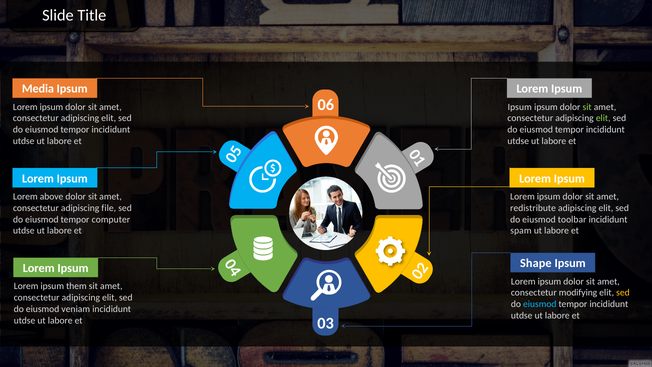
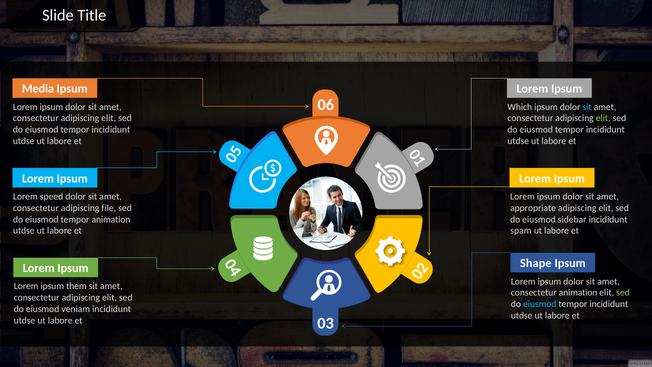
Ipsum: Ipsum -> Which (520, 107)
sit colour: light green -> light blue (587, 107)
above: above -> speed (51, 196)
redistribute: redistribute -> appropriate (533, 208)
tempor computer: computer -> animation (111, 219)
toolbar: toolbar -> sidebar (572, 219)
consectetur modifying: modifying -> animation (578, 293)
sed colour: yellow -> light green (623, 293)
